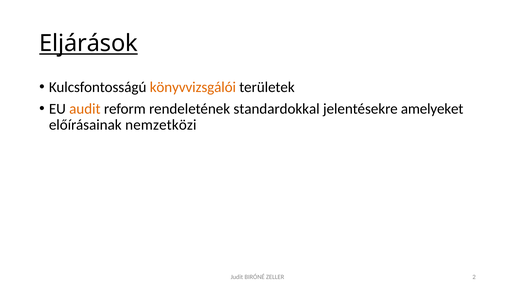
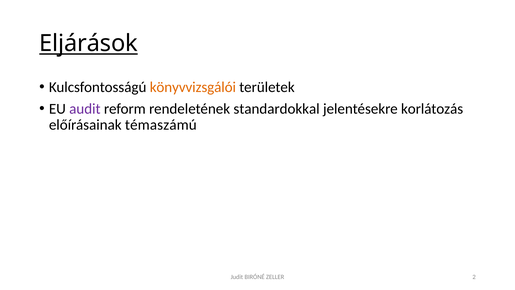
audit colour: orange -> purple (85, 109)
amelyeket: amelyeket -> korlátozás (432, 109)
nemzetközi: nemzetközi -> témaszámú (161, 125)
